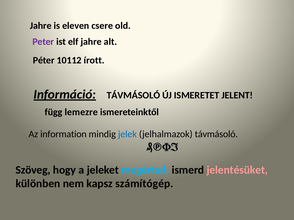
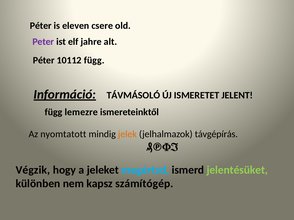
Jahre: Jahre -> Péter (41, 26)
10112 írott: írott -> függ (94, 60)
information: information -> nyomtatott (63, 134)
jelek colour: blue -> orange (127, 134)
jelhalmazok távmásoló: távmásoló -> távgépírás (216, 134)
Szöveg: Szöveg -> Végzik (33, 170)
jelentésüket colour: pink -> light green (237, 170)
